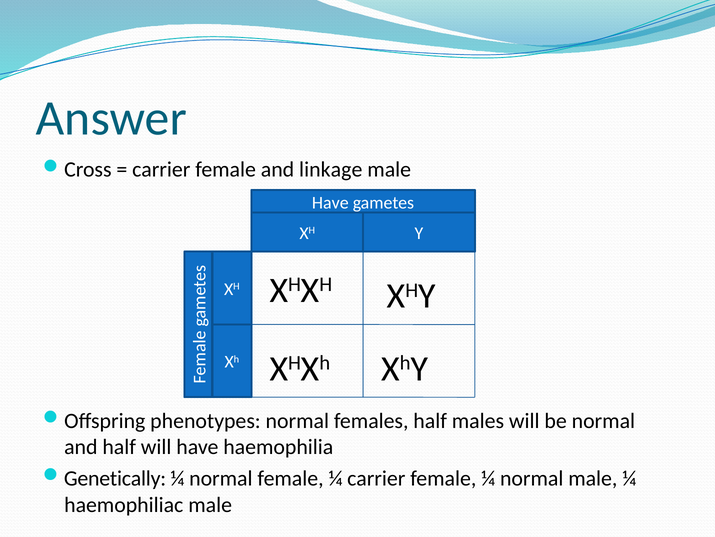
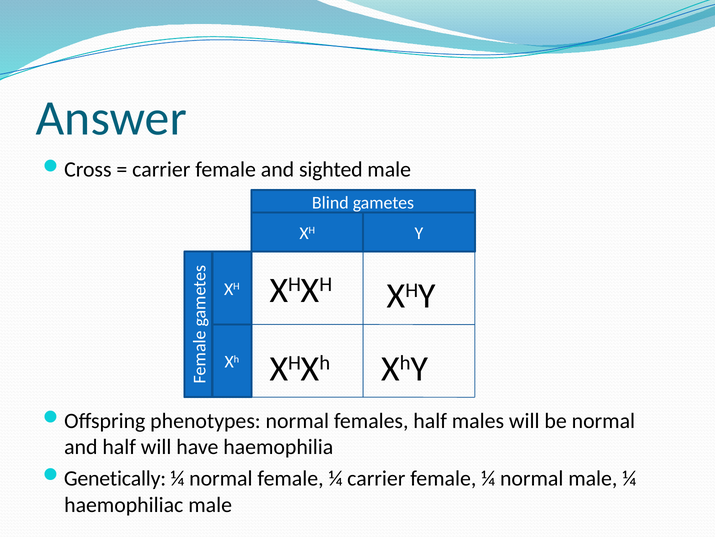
linkage: linkage -> sighted (331, 169)
Have: Have -> Blind (330, 202)
